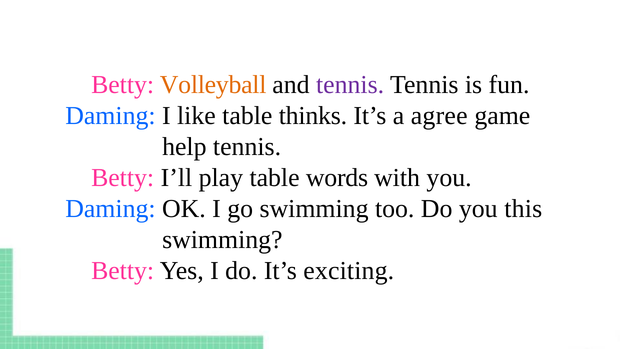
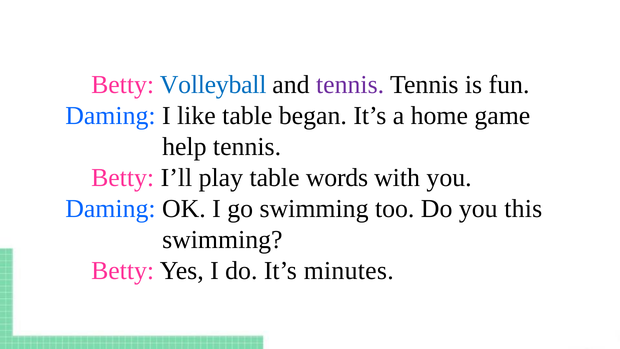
Volleyball colour: orange -> blue (213, 85)
thinks: thinks -> began (313, 116)
agree: agree -> home (439, 116)
exciting: exciting -> minutes (349, 271)
